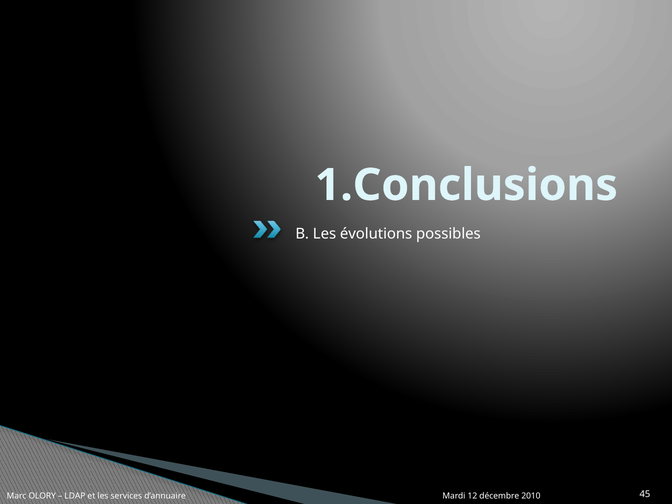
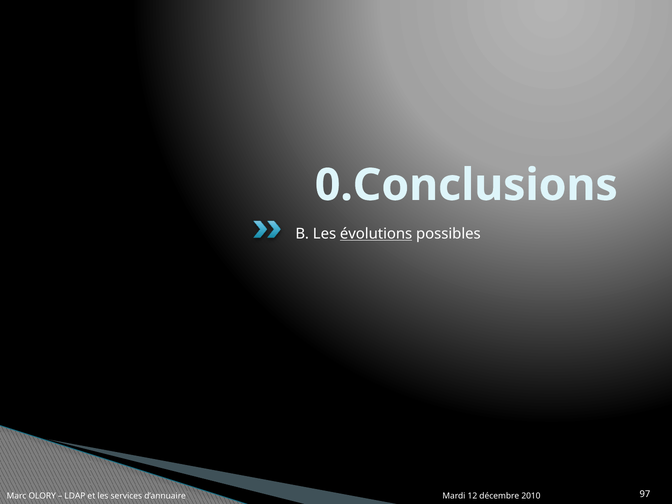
1.Conclusions: 1.Conclusions -> 0.Conclusions (466, 185)
évolutions underline: none -> present (376, 234)
45: 45 -> 97 (645, 494)
